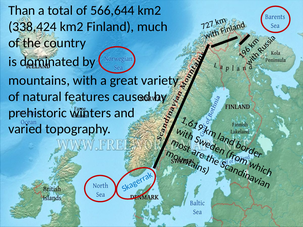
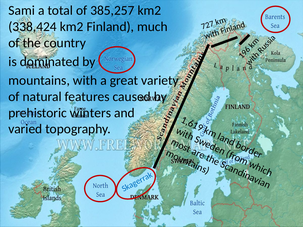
Than: Than -> Sami (22, 11)
566,644: 566,644 -> 385,257 (112, 11)
